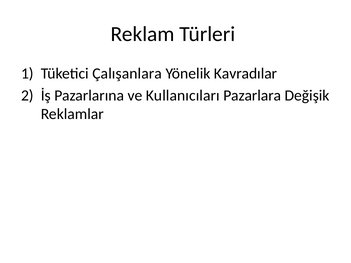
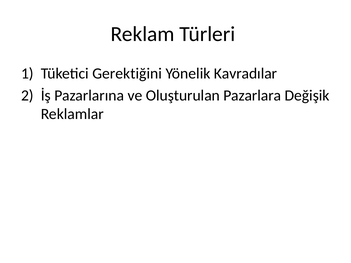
Çalışanlara: Çalışanlara -> Gerektiğini (127, 74)
Kullanıcıları: Kullanıcıları -> Oluşturulan (183, 95)
